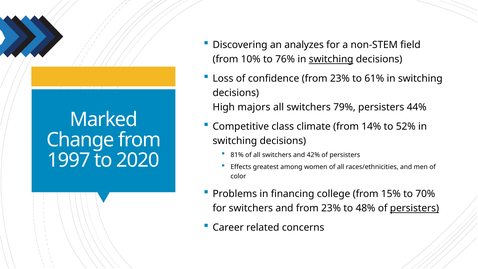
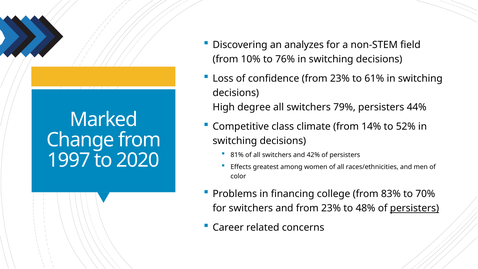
switching underline: present -> none (331, 59)
majors: majors -> degree (254, 107)
15%: 15% -> 83% (391, 194)
